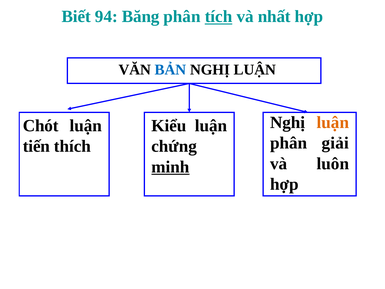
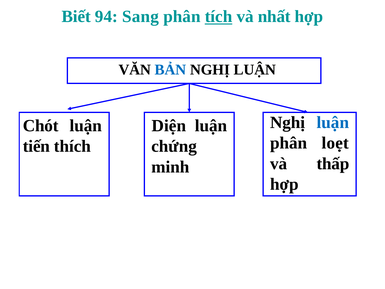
Băng: Băng -> Sang (140, 17)
luận colour: orange -> blue (333, 122)
Kiểu: Kiểu -> Diện (169, 126)
giải: giải -> loẹt (335, 143)
luôn: luôn -> thấp (333, 164)
minh underline: present -> none (170, 167)
